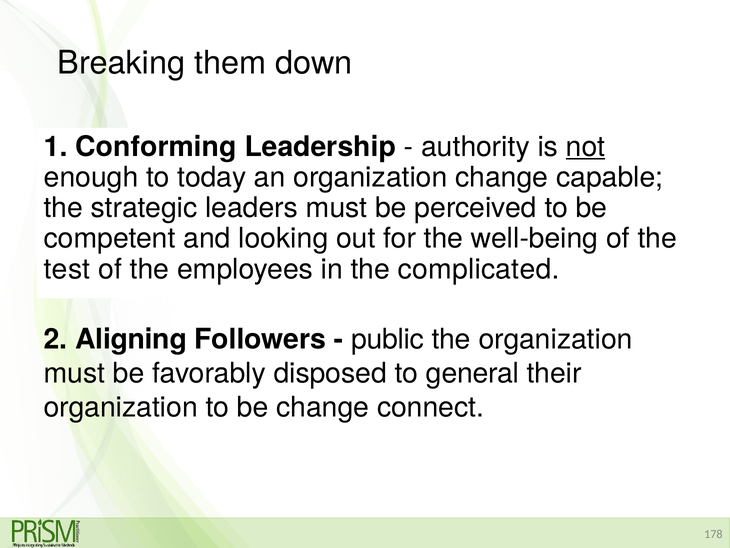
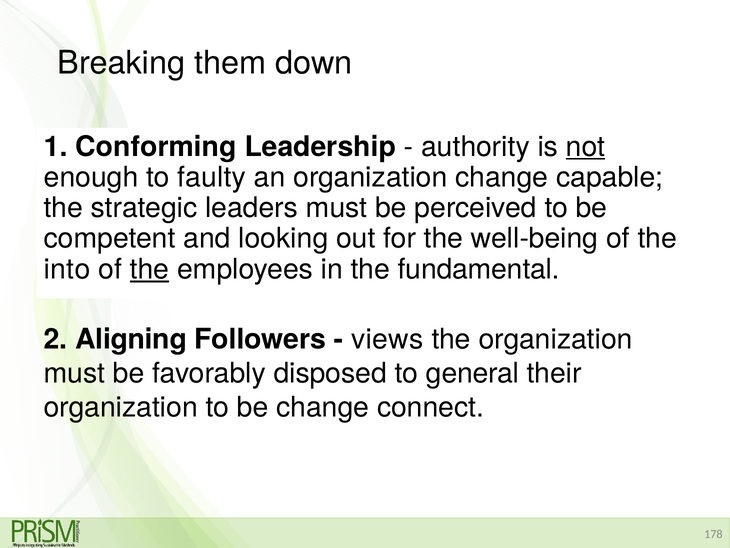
today: today -> faulty (212, 177)
test: test -> into (67, 269)
the underline: none -> present (150, 269)
complicated: complicated -> fundamental (479, 269)
public: public -> views (387, 339)
